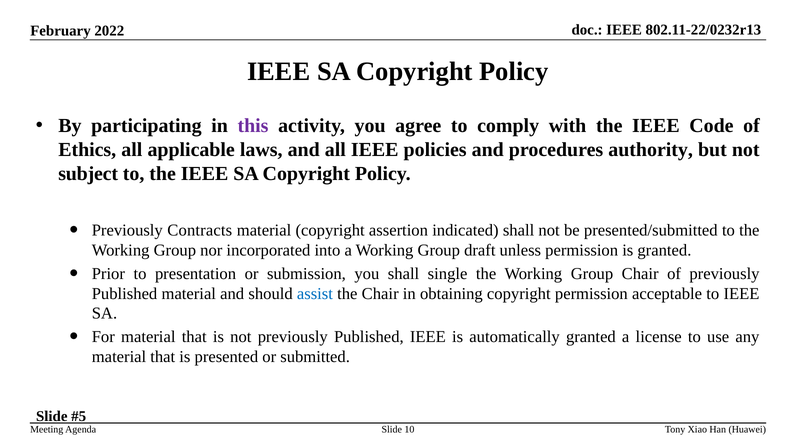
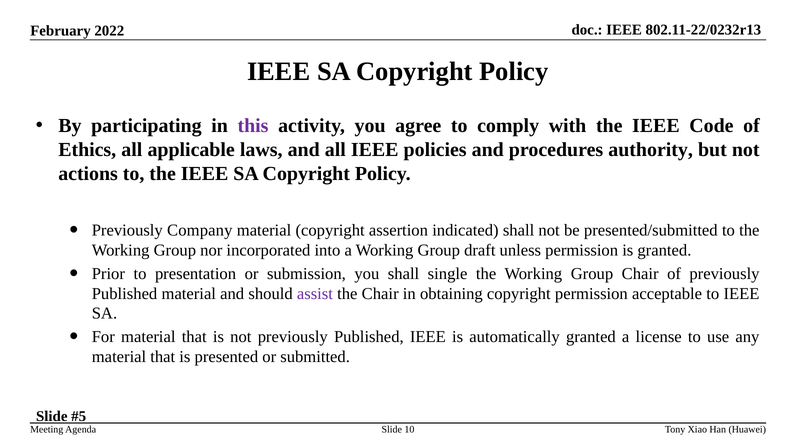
subject: subject -> actions (88, 174)
Contracts: Contracts -> Company (200, 230)
assist colour: blue -> purple (315, 293)
